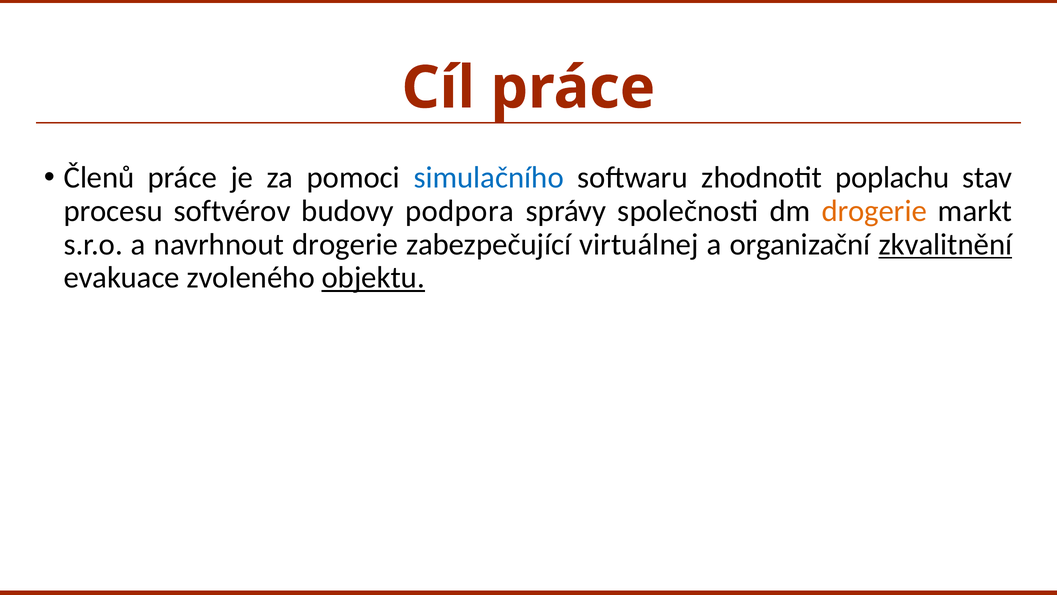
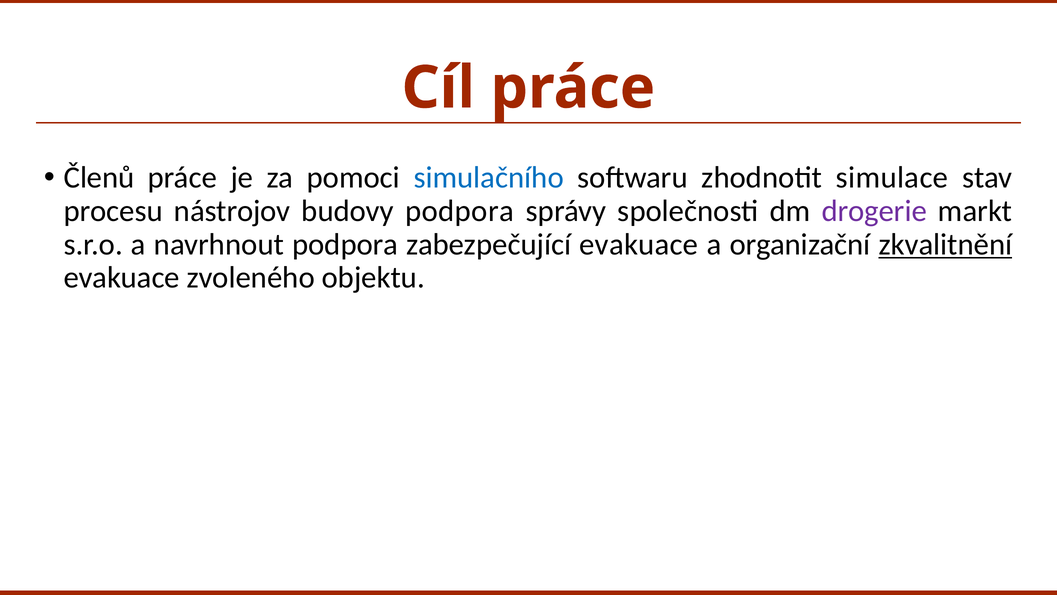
poplachu: poplachu -> simulace (892, 178)
softvérov: softvérov -> nástrojov (232, 211)
drogerie colour: orange -> purple (874, 211)
navrhnout drogerie: drogerie -> podpora (345, 244)
zabezpečující virtuálnej: virtuálnej -> evakuace (639, 244)
objektu underline: present -> none (373, 278)
